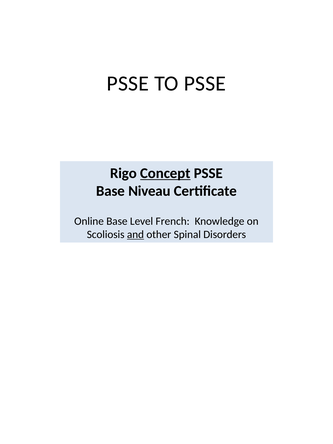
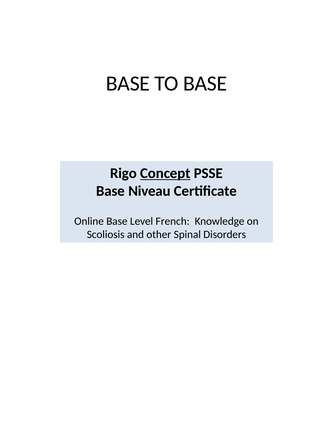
PSSE: PSSE -> BASE (128, 84)
TO PSSE: PSSE -> BASE (205, 84)
and underline: present -> none (135, 234)
